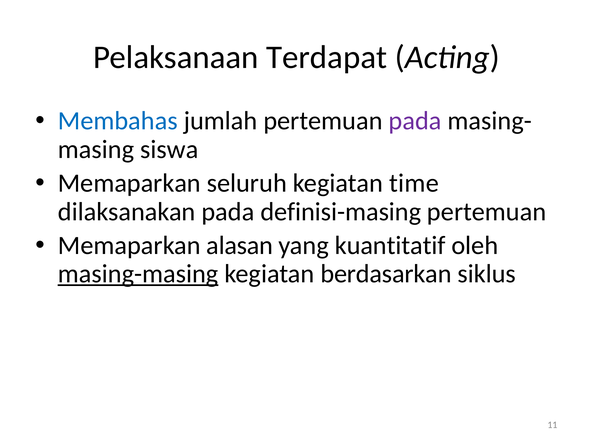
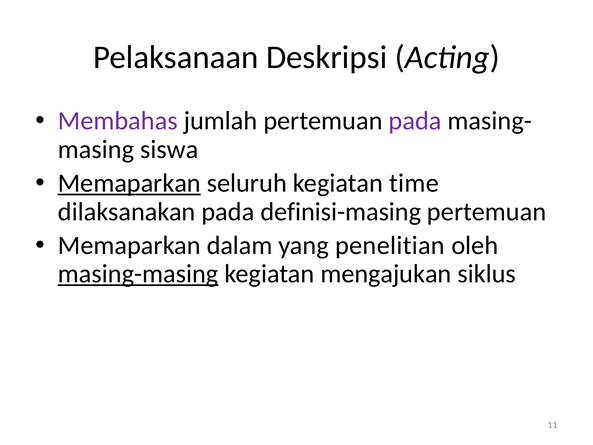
Terdapat: Terdapat -> Deskripsi (327, 57)
Membahas colour: blue -> purple (118, 121)
Memaparkan underline: none -> present (129, 183)
alasan: alasan -> dalam (240, 245)
kuantitatif: kuantitatif -> penelitian (390, 245)
berdasarkan: berdasarkan -> mengajukan (386, 274)
